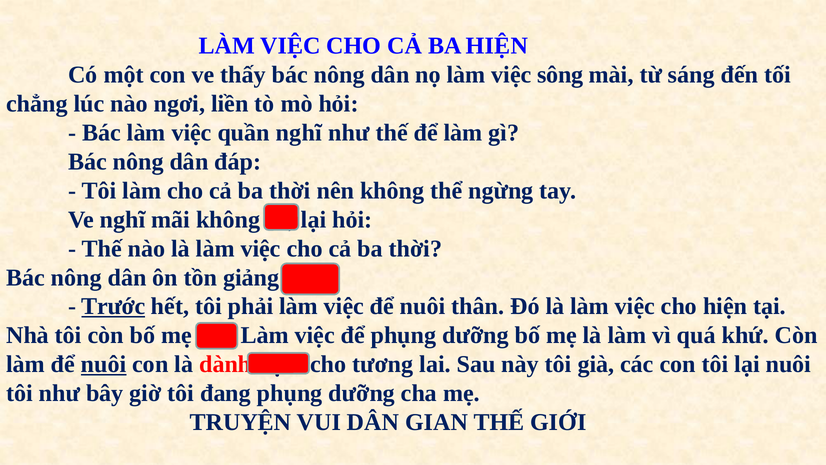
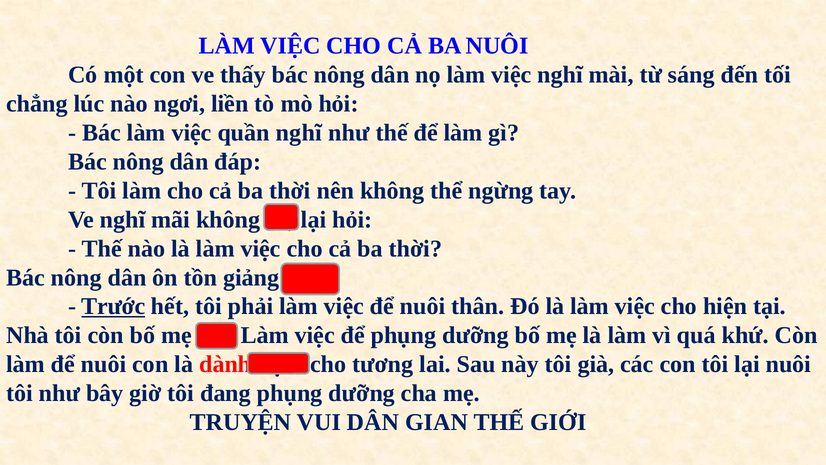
BA HIỆN: HIỆN -> NUÔI (497, 46)
việc sông: sông -> nghĩ (560, 75)
nuôi underline: present -> none (104, 364)
